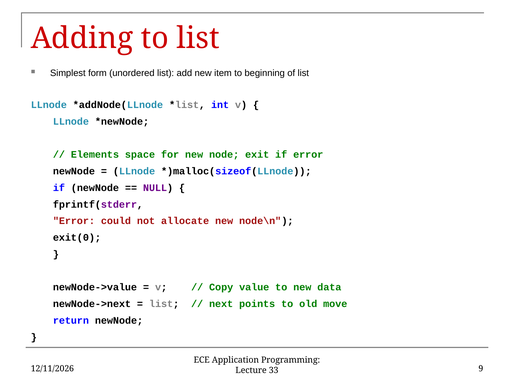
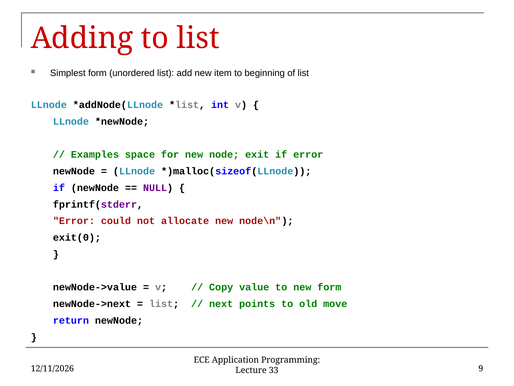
Elements: Elements -> Examples (95, 154)
new data: data -> form (329, 287)
